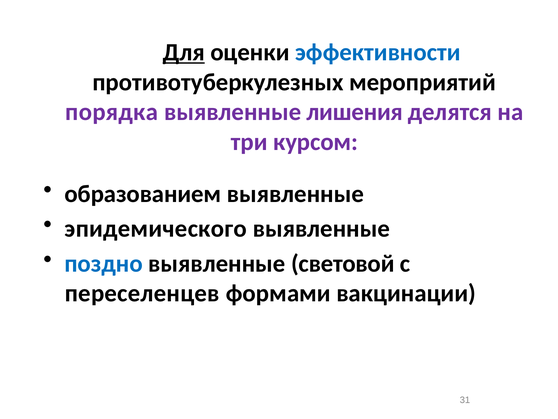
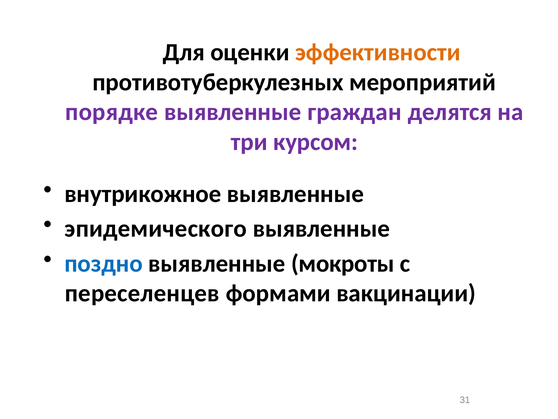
Для underline: present -> none (184, 52)
эффективности colour: blue -> orange (378, 52)
порядка: порядка -> порядке (112, 112)
лишения: лишения -> граждан (354, 112)
образованием: образованием -> внутрикожное (143, 194)
световой: световой -> мокроты (343, 263)
